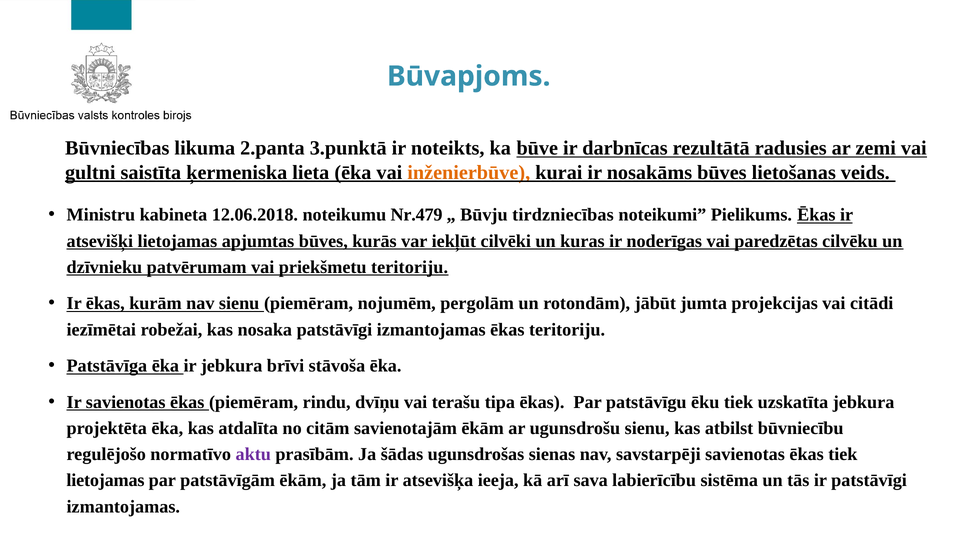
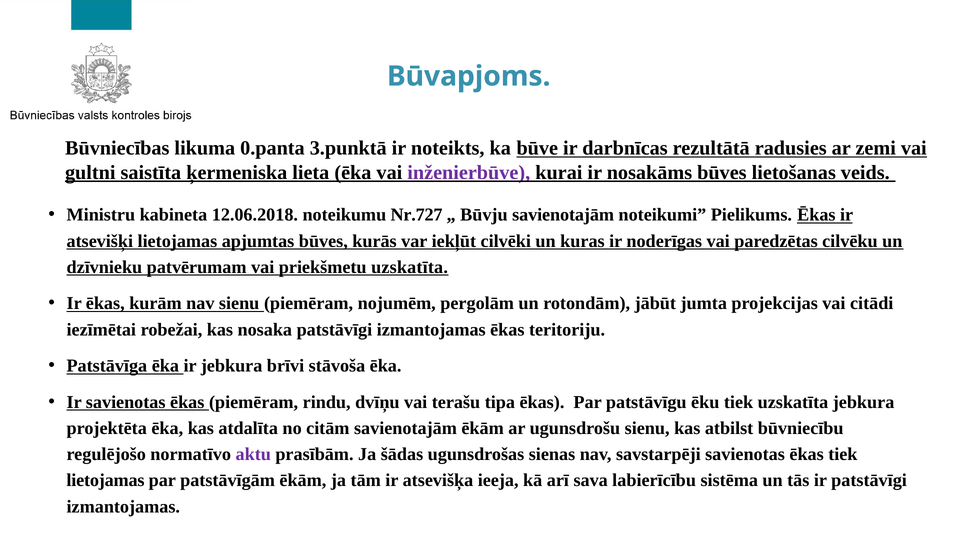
2.panta: 2.panta -> 0.panta (272, 148)
inženierbūve colour: orange -> purple (469, 172)
Nr.479: Nr.479 -> Nr.727 (417, 215)
Būvju tirdzniecības: tirdzniecības -> savienotajām (563, 215)
priekšmetu teritoriju: teritoriju -> uzskatīta (410, 267)
